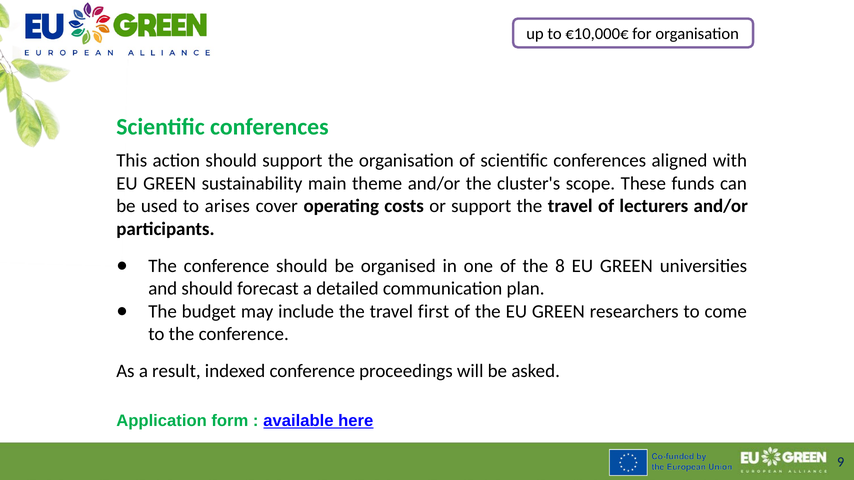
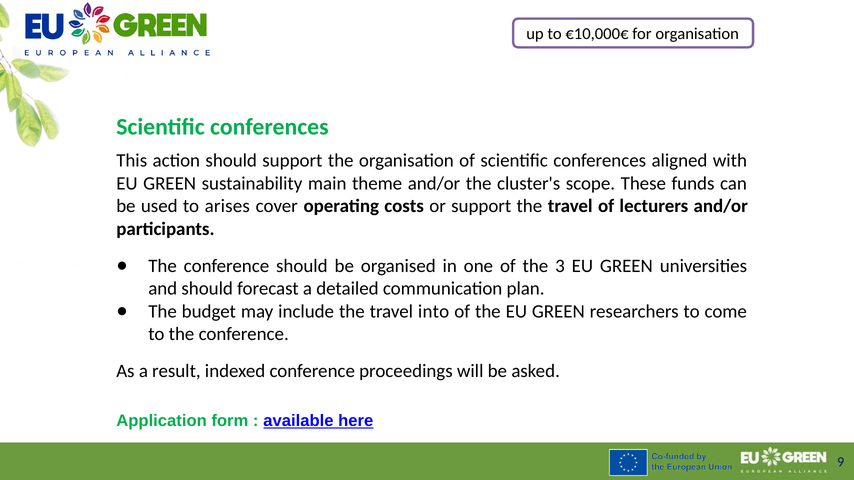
8: 8 -> 3 (560, 266)
first: first -> into (434, 312)
